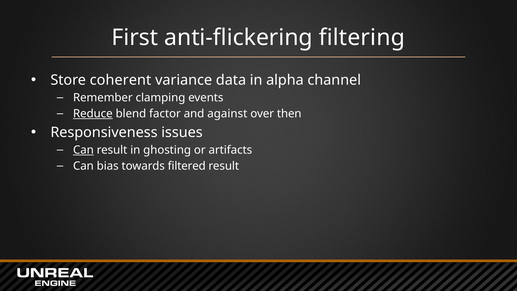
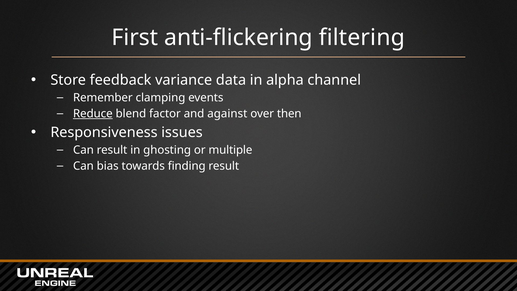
coherent: coherent -> feedback (121, 80)
Can underline: present -> none (83, 150)
artifacts: artifacts -> multiple (230, 150)
filtered: filtered -> finding (187, 166)
